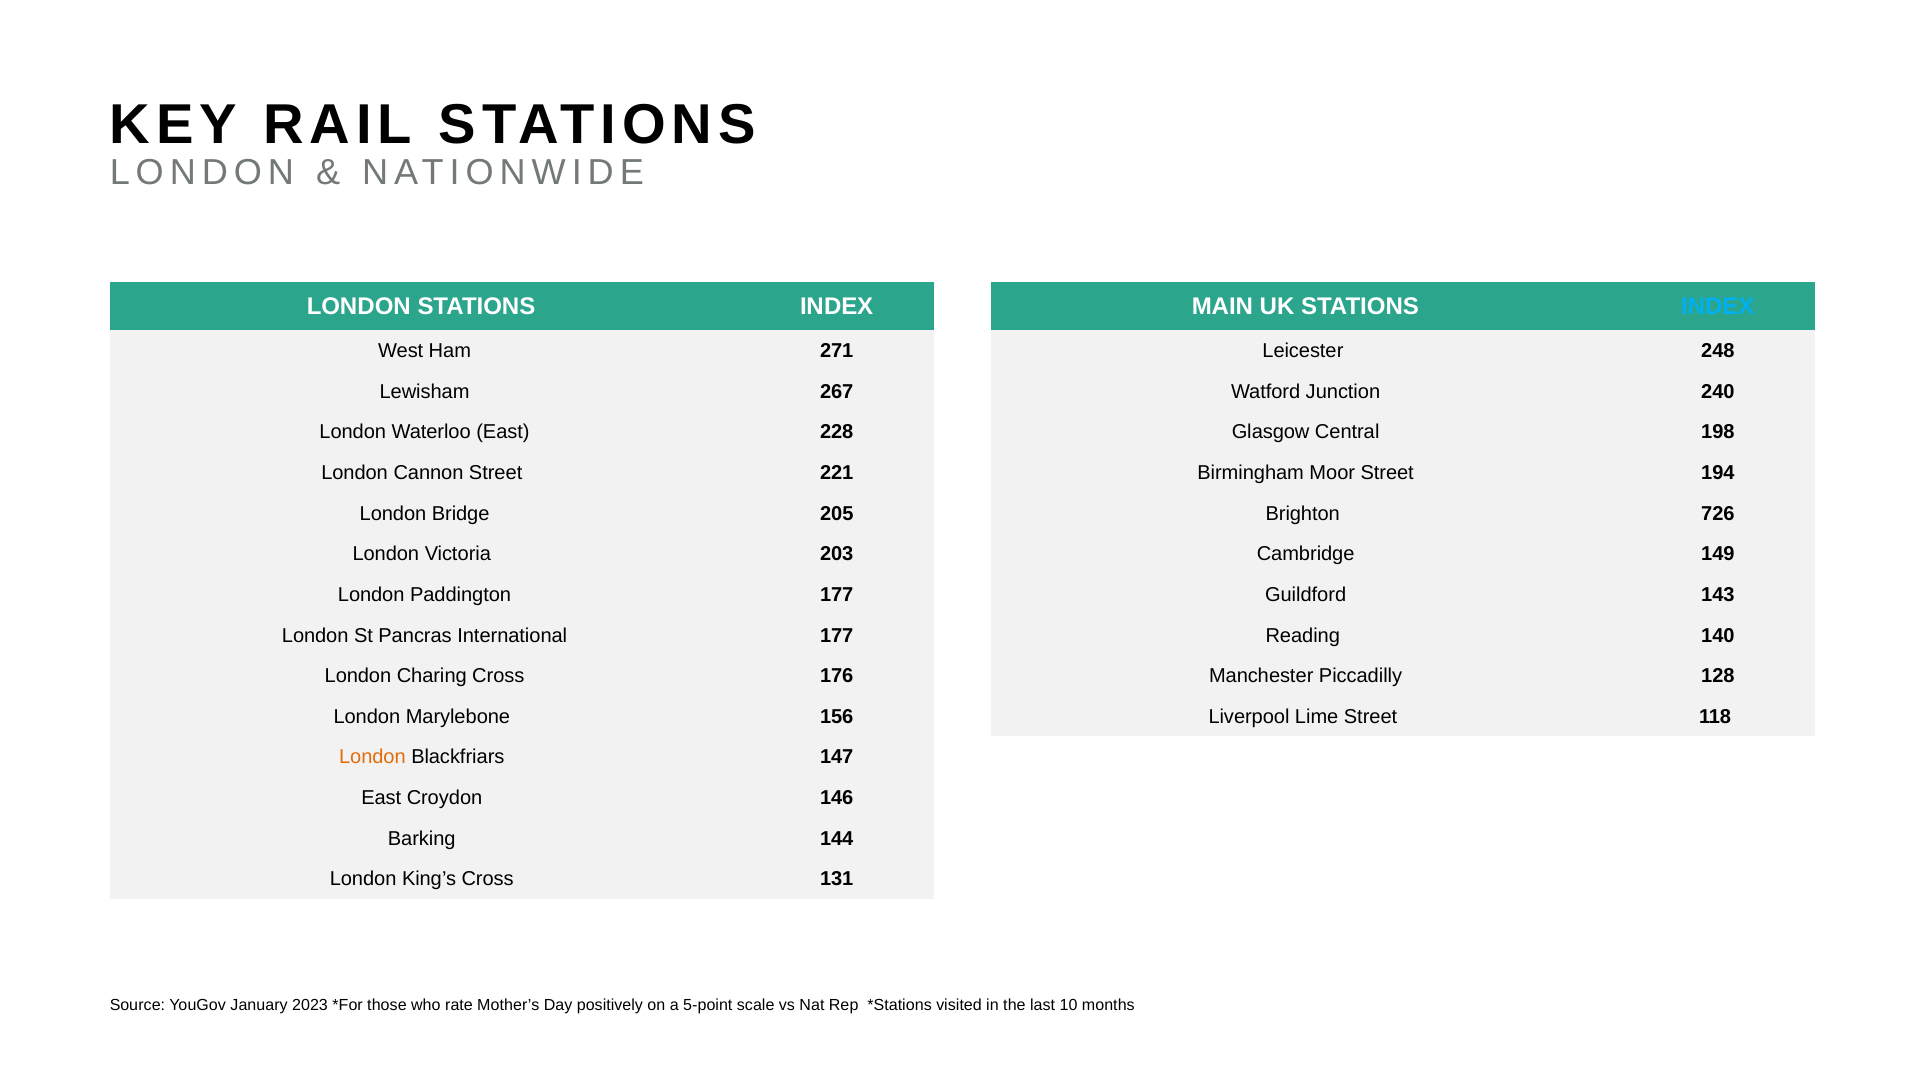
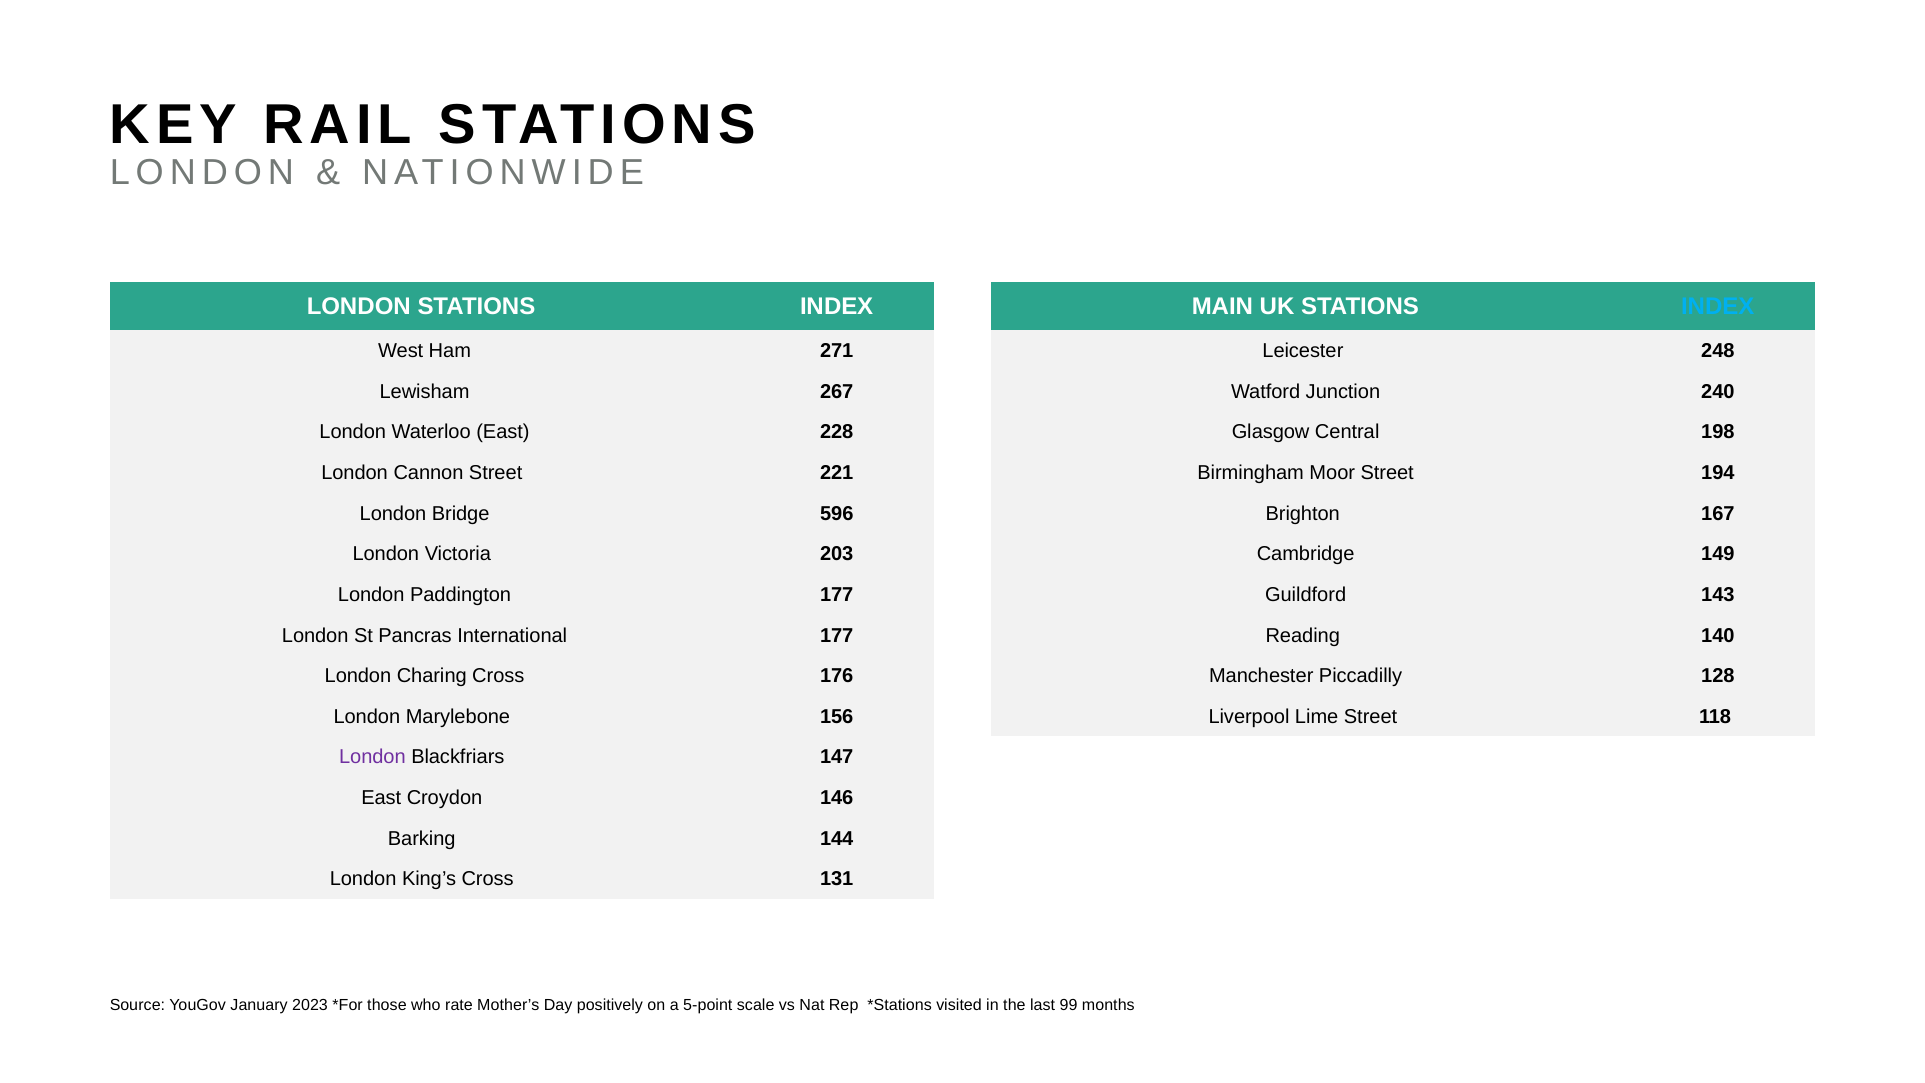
205: 205 -> 596 (837, 513)
726: 726 -> 167 (1718, 513)
London colour: orange -> purple (372, 757)
10: 10 -> 99 (1069, 1005)
